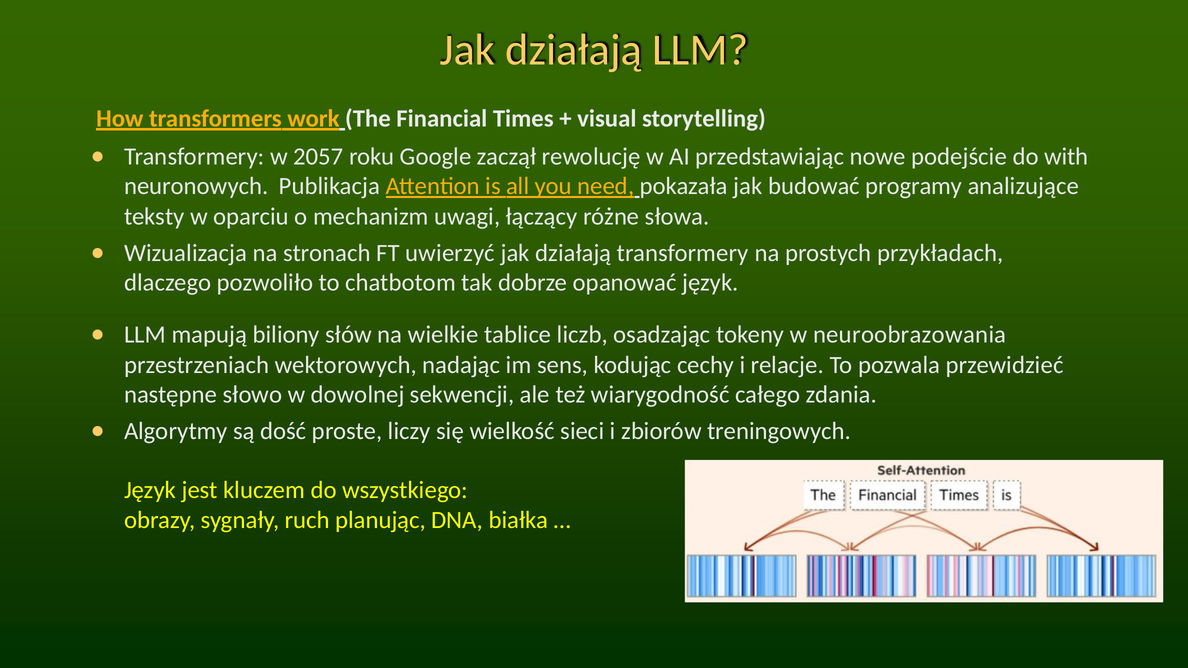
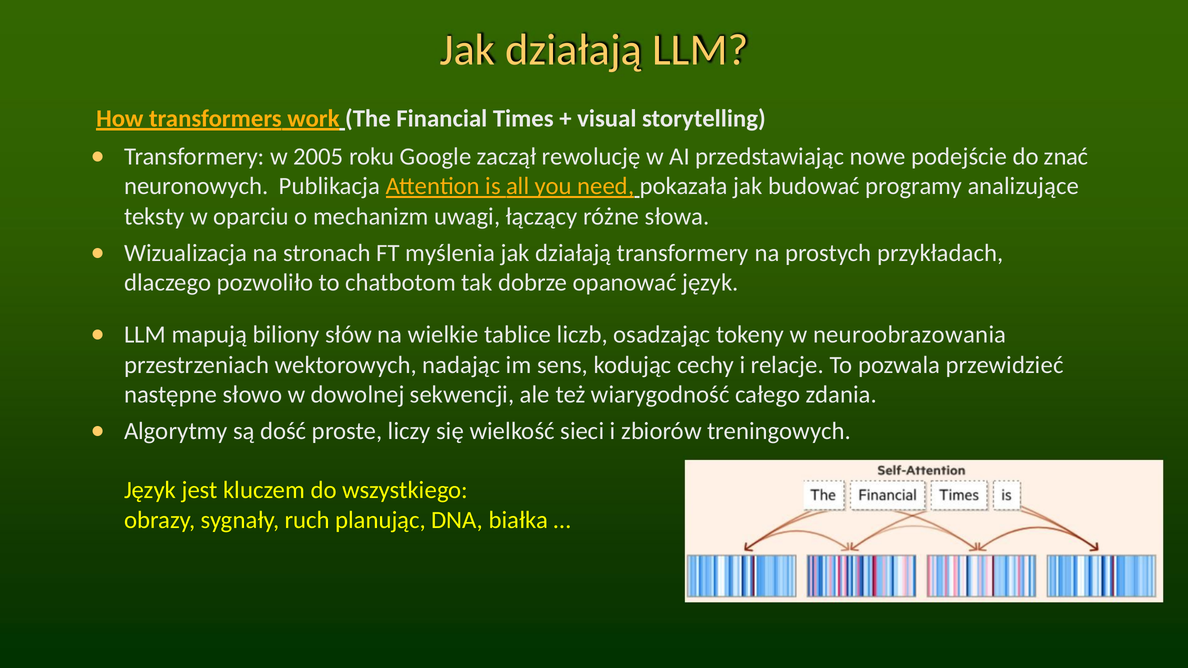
2057: 2057 -> 2005 (318, 156)
with: with -> znać (1066, 156)
uwierzyć: uwierzyć -> myślenia (450, 253)
